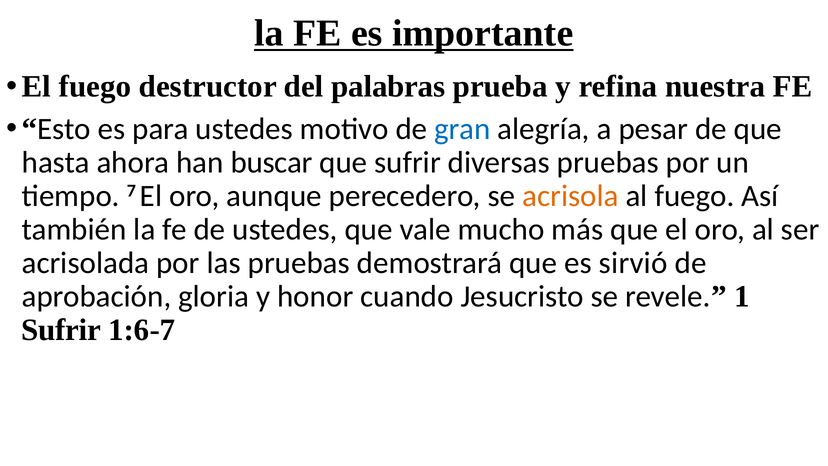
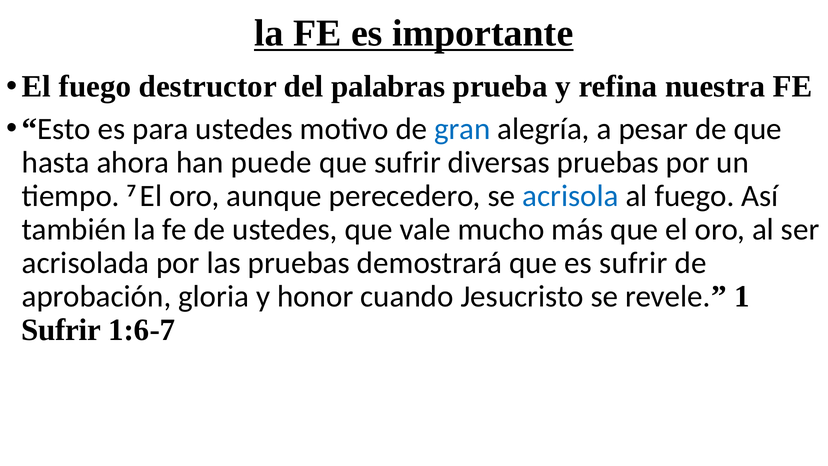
buscar: buscar -> puede (271, 162)
acrisola colour: orange -> blue (570, 196)
es sirvió: sirvió -> sufrir (633, 263)
